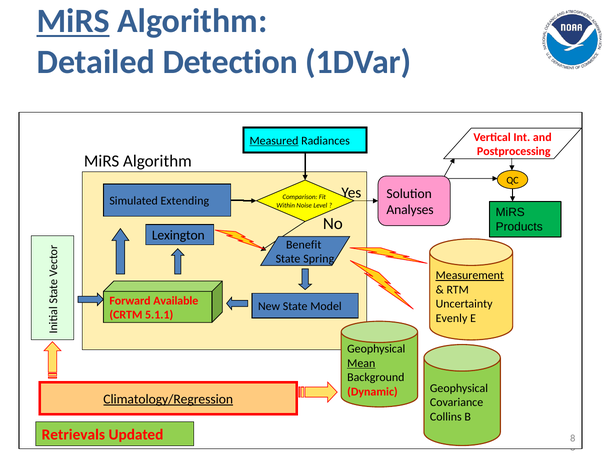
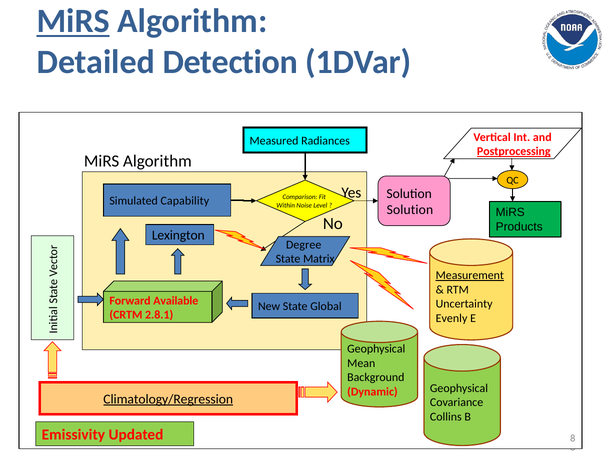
Measured underline: present -> none (274, 141)
Postprocessing underline: none -> present (514, 151)
Extending: Extending -> Capability (185, 201)
Analyses: Analyses -> Solution (410, 210)
Benefit: Benefit -> Degree (304, 245)
Spring: Spring -> Matrix (319, 259)
Model: Model -> Global (326, 306)
5.1.1: 5.1.1 -> 2.8.1 (159, 315)
Mean underline: present -> none (361, 363)
Retrievals: Retrievals -> Emissivity (73, 435)
